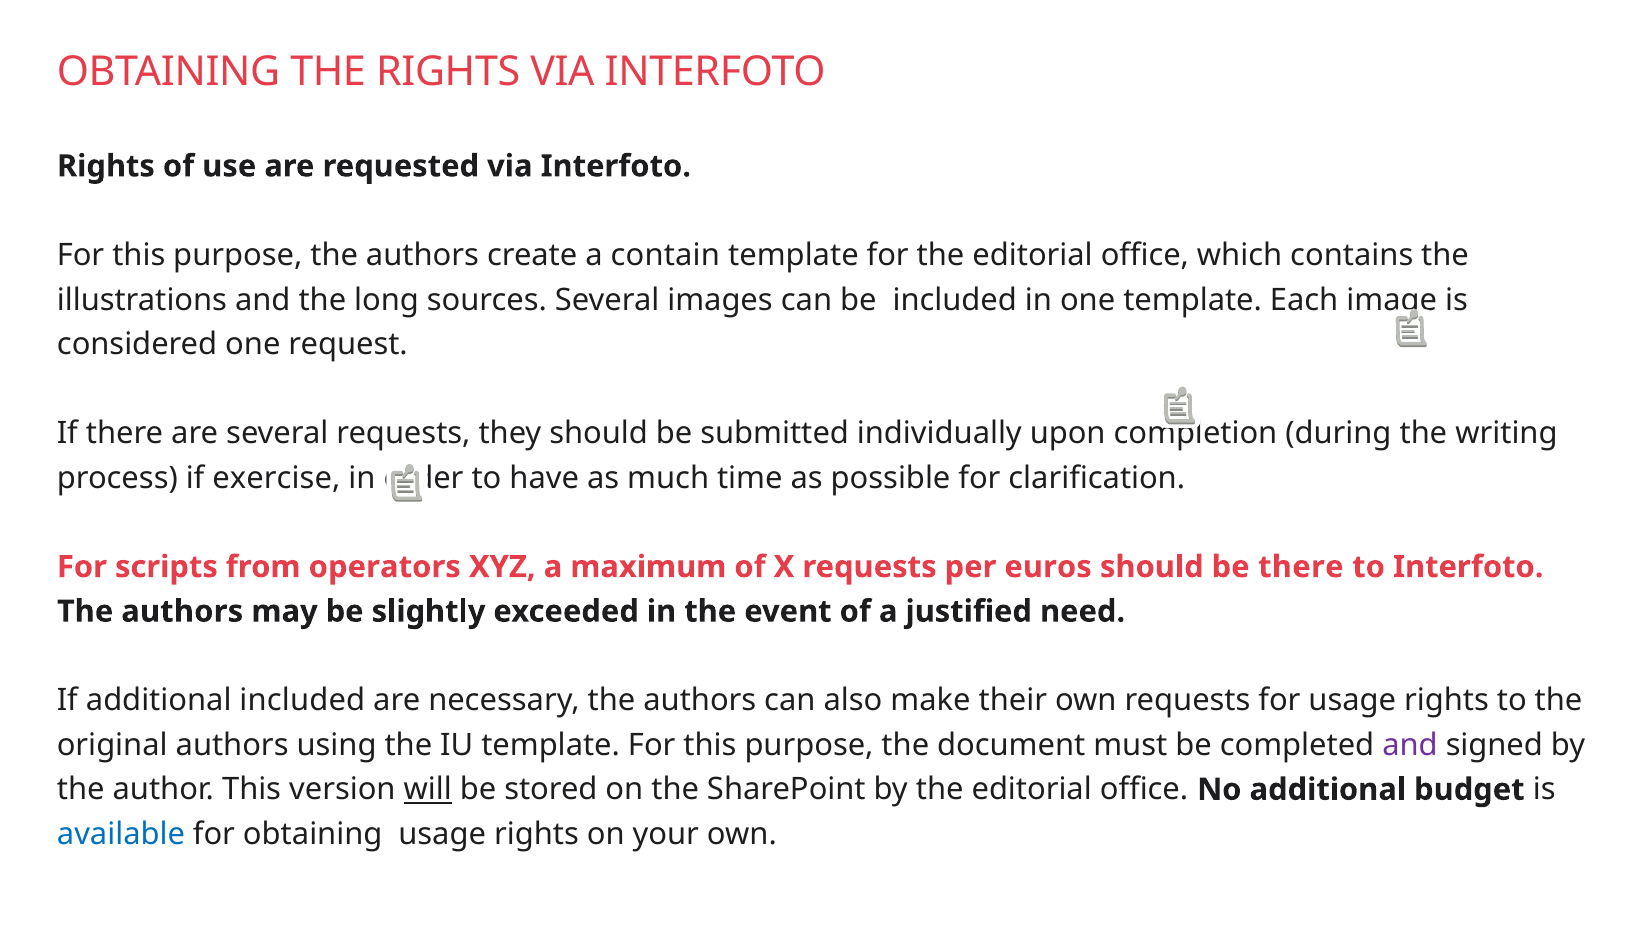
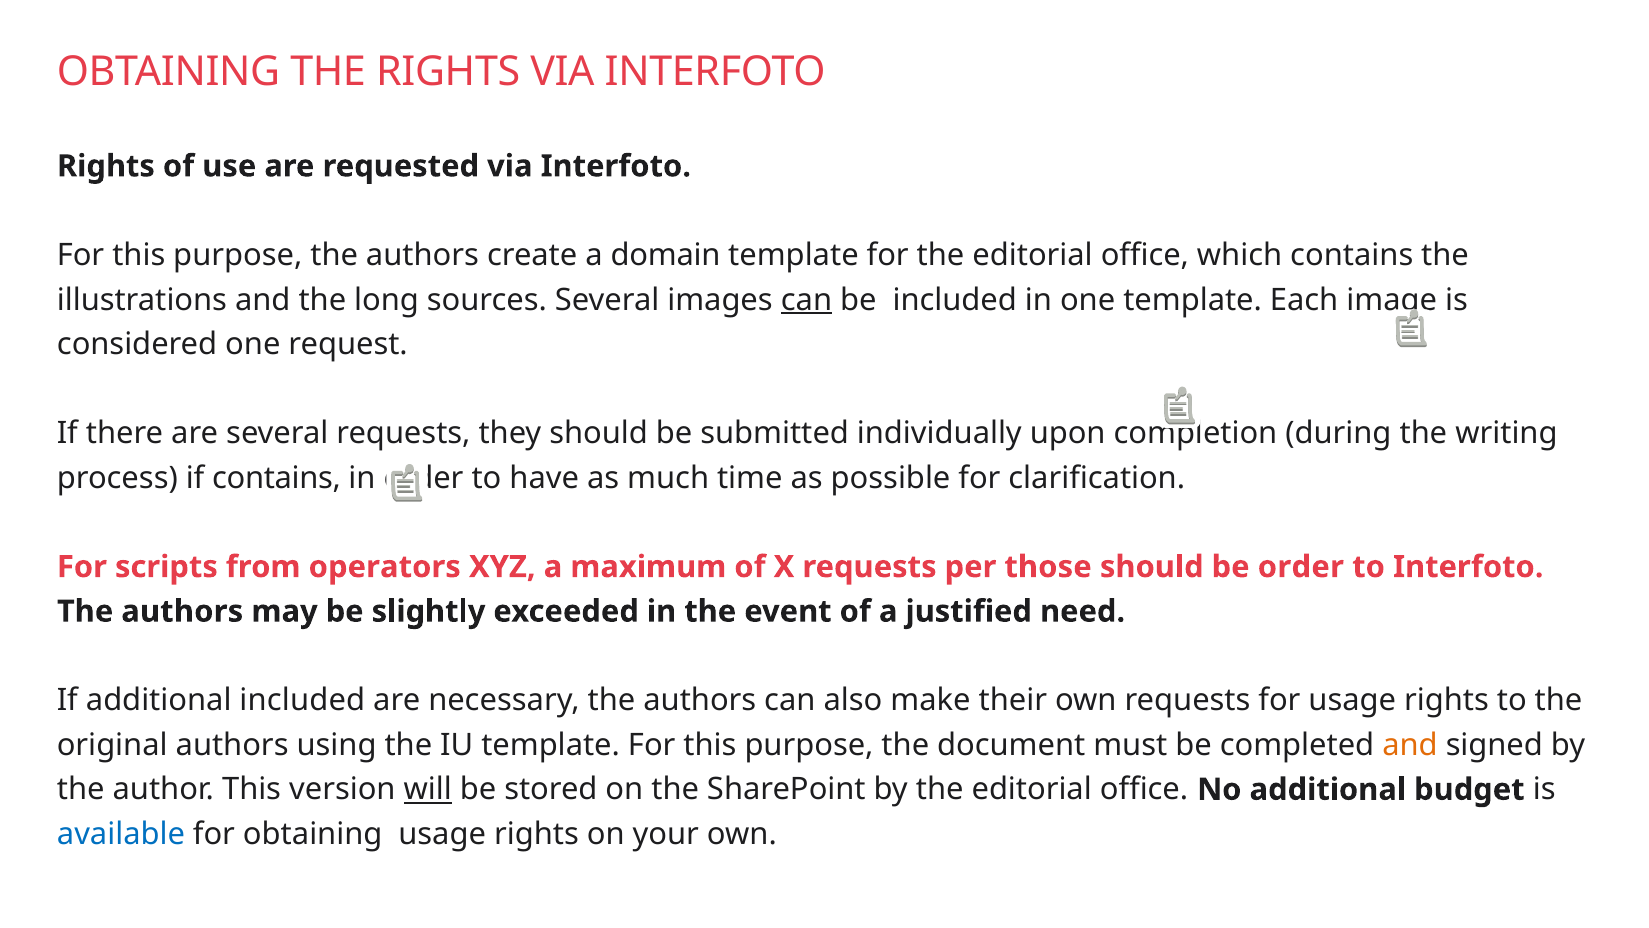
contain: contain -> domain (666, 255)
can underline: none -> present (806, 300)
if exercise: exercise -> contains (277, 478)
euros: euros -> those (1048, 567)
be there: there -> order (1301, 567)
and colour: purple -> orange (1410, 745)
